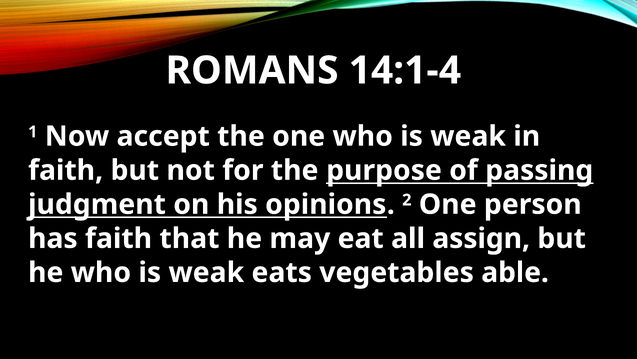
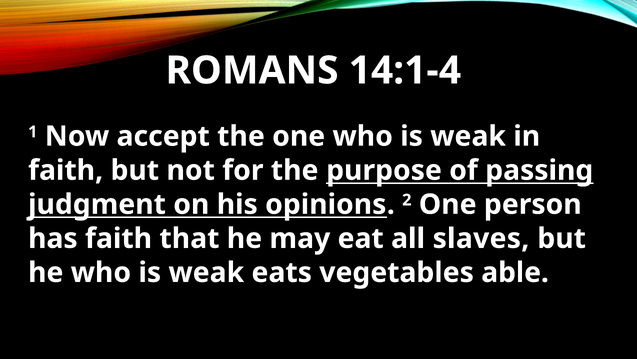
assign: assign -> slaves (481, 238)
